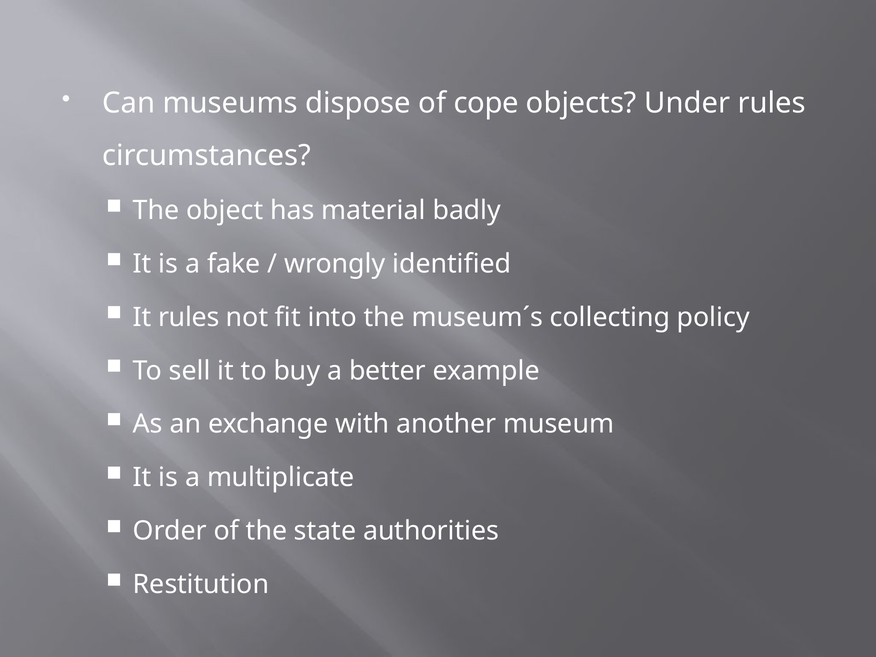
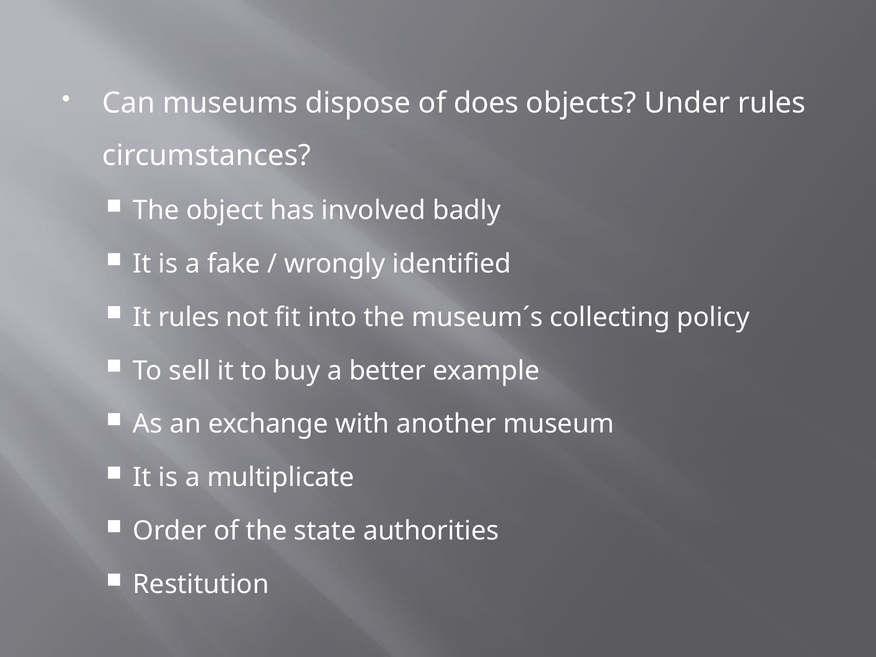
cope: cope -> does (486, 103)
material: material -> involved (374, 210)
